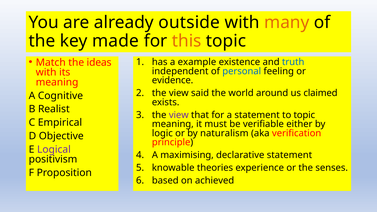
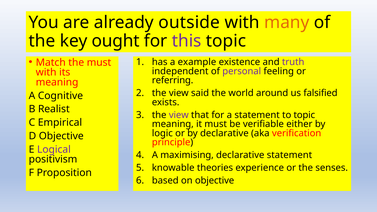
made: made -> ought (116, 41)
this colour: orange -> purple (187, 41)
the ideas: ideas -> must (99, 62)
truth colour: blue -> purple (293, 62)
personal colour: blue -> purple (242, 71)
evidence: evidence -> referring (173, 80)
claimed: claimed -> falsified (320, 93)
by naturalism: naturalism -> declarative (224, 133)
on achieved: achieved -> objective (215, 180)
